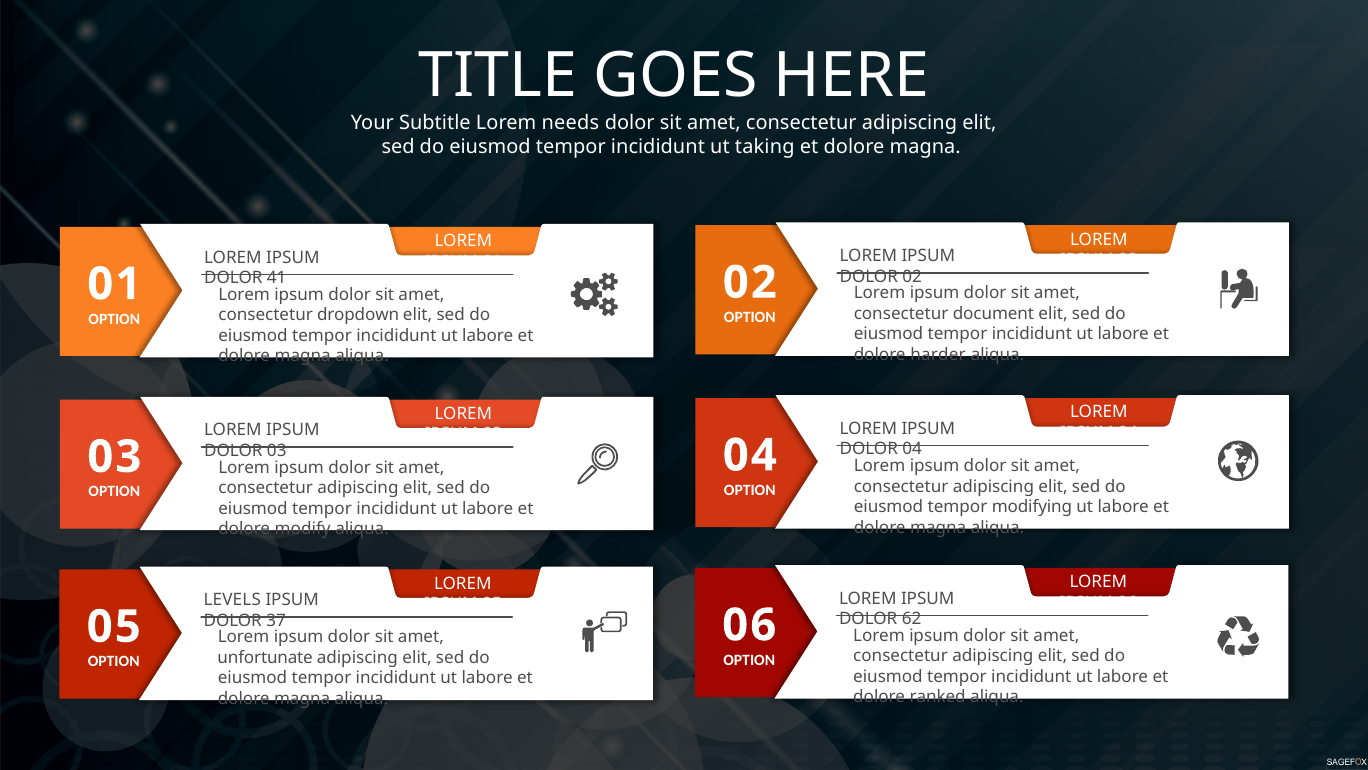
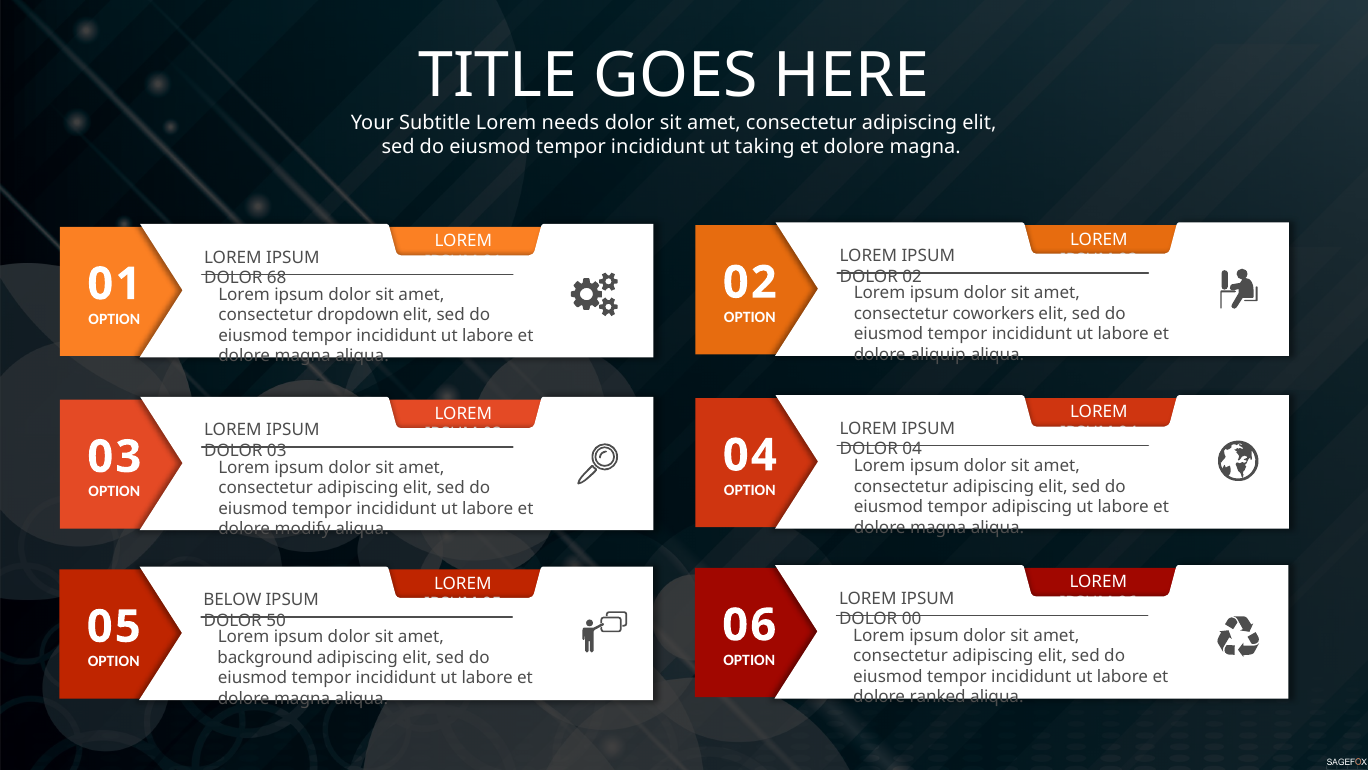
41: 41 -> 68 (277, 278)
document: document -> coworkers (994, 313)
harder: harder -> aliquip (938, 354)
tempor modifying: modifying -> adipiscing (1032, 507)
LEVELS: LEVELS -> BELOW (232, 600)
62: 62 -> 00 (912, 619)
37: 37 -> 50 (276, 620)
unfortunate: unfortunate -> background (265, 657)
